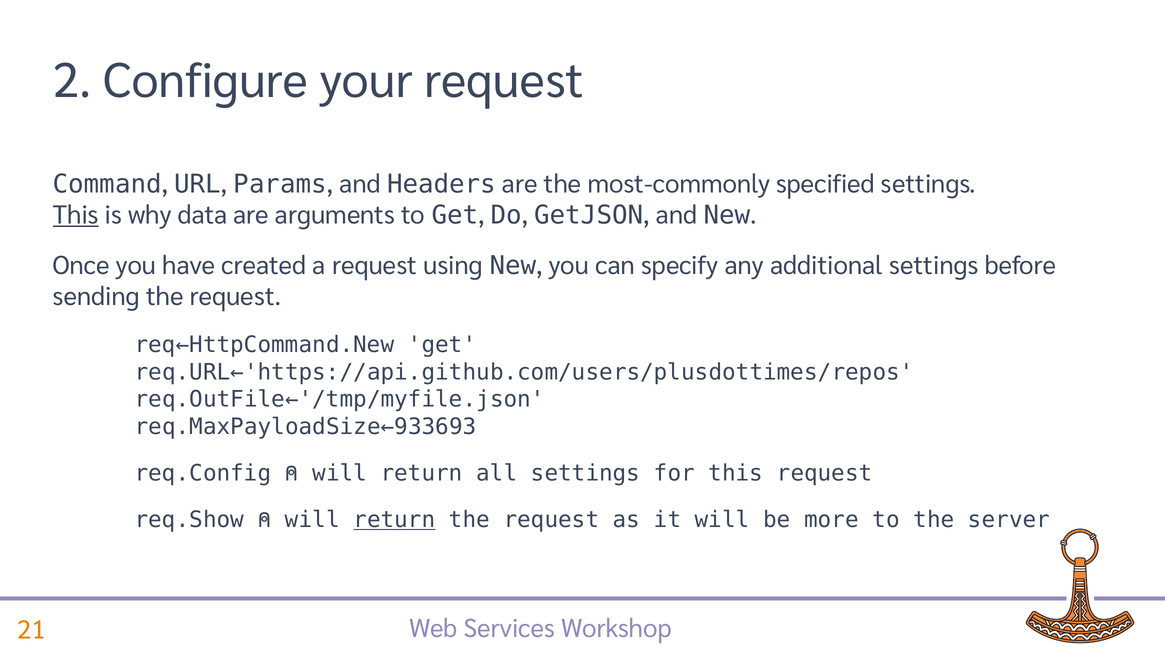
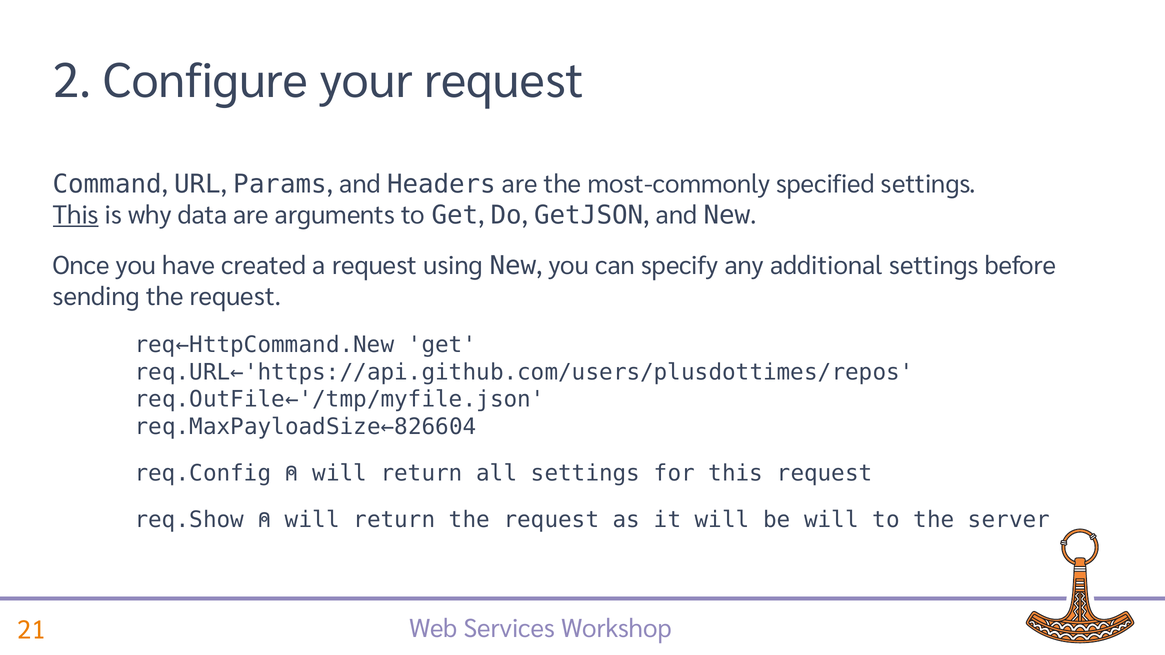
req.MaxPayloadSize←933693: req.MaxPayloadSize←933693 -> req.MaxPayloadSize←826604 (306, 427)
return underline: present -> none (394, 520)
be more: more -> will (831, 520)
